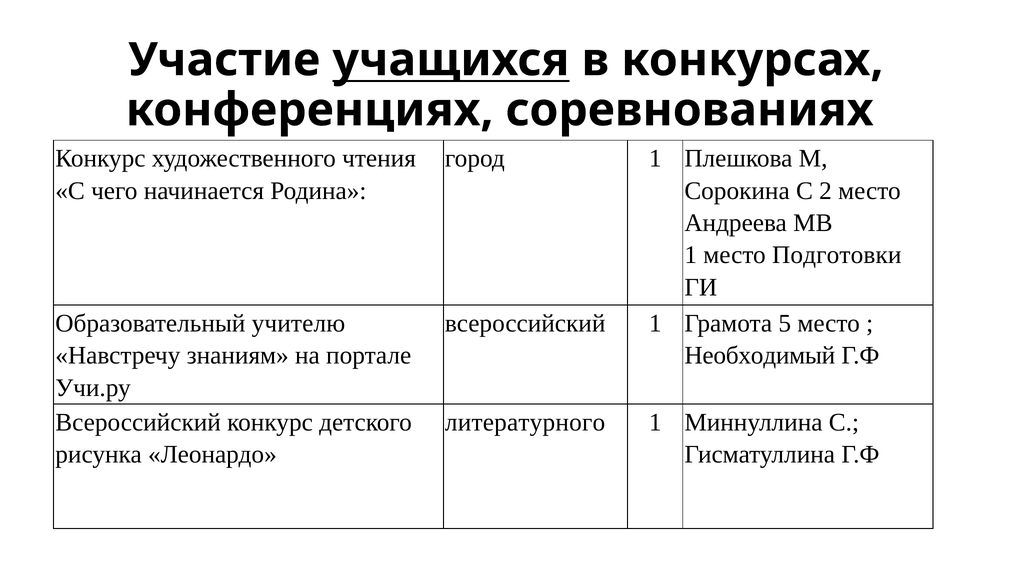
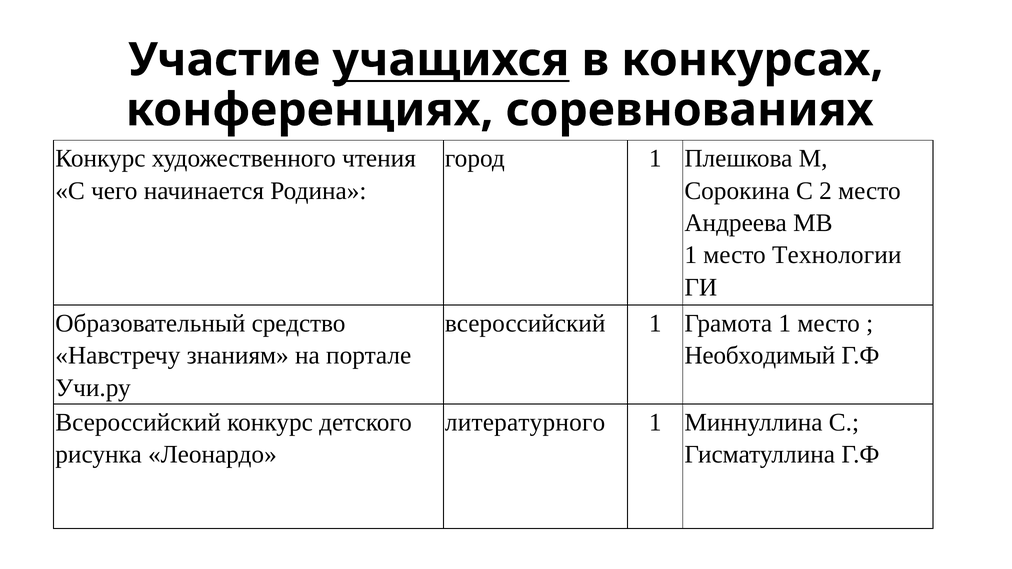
Подготовки: Подготовки -> Технологии (837, 255)
учителю: учителю -> средство (299, 324)
Грамота 5: 5 -> 1 (785, 324)
